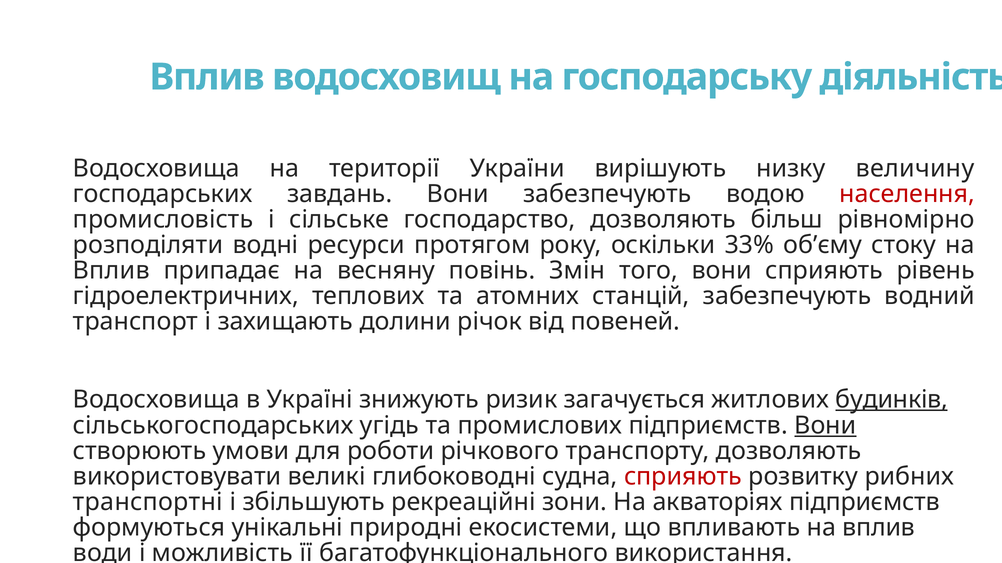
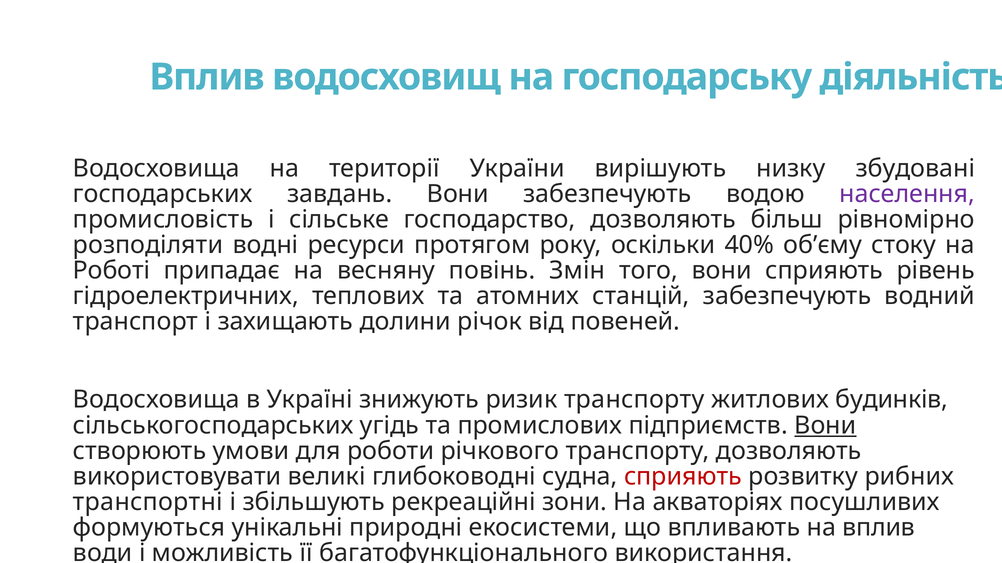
величину: величину -> збудовані (915, 169)
населення colour: red -> purple (907, 194)
33%: 33% -> 40% (749, 245)
Вплив: Вплив -> Роботі (112, 271)
ризик загачується: загачується -> транспорту (634, 400)
будинків underline: present -> none (892, 400)
акваторіях підприємств: підприємств -> посушливих (864, 502)
